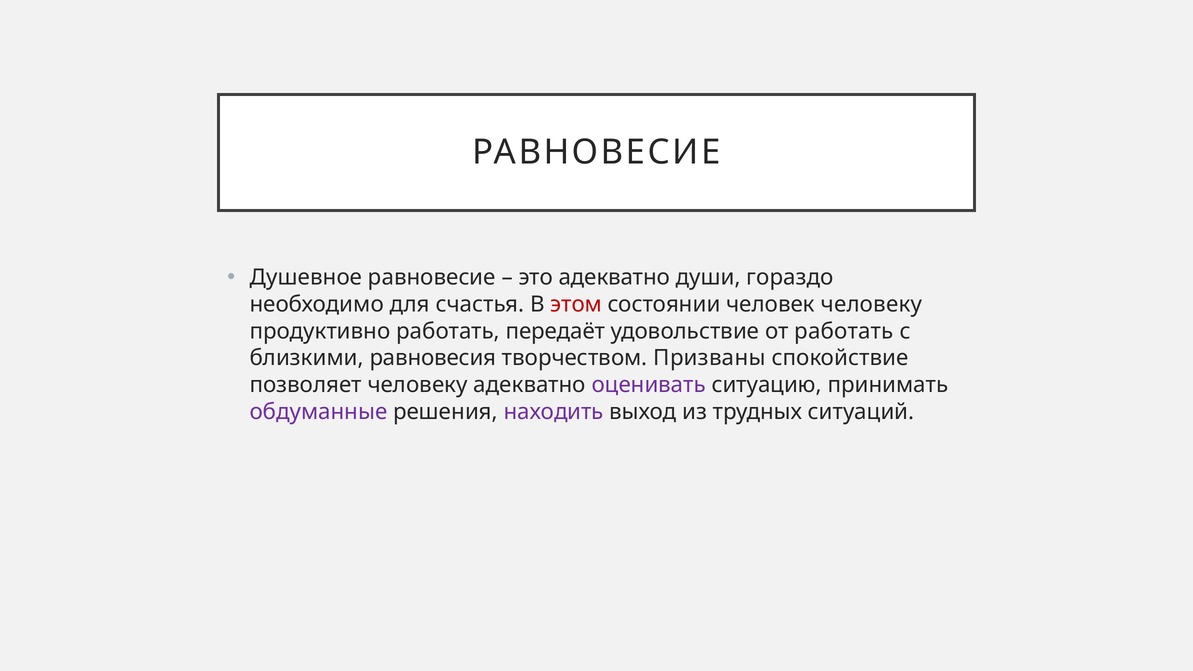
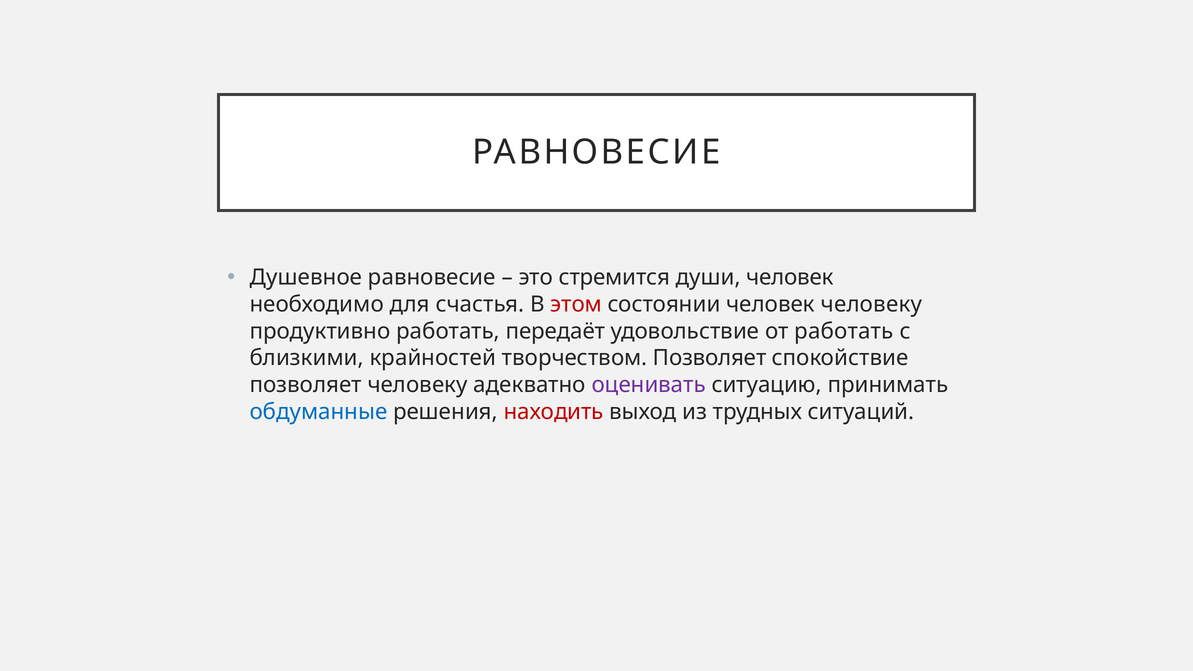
это адекватно: адекватно -> стремится (614, 278)
души гораздо: гораздо -> человек (790, 278)
равновесия: равновесия -> крайностей (433, 358)
творчеством Призваны: Призваны -> Позволяет (710, 358)
обдуманные colour: purple -> blue (319, 412)
находить colour: purple -> red (554, 412)
